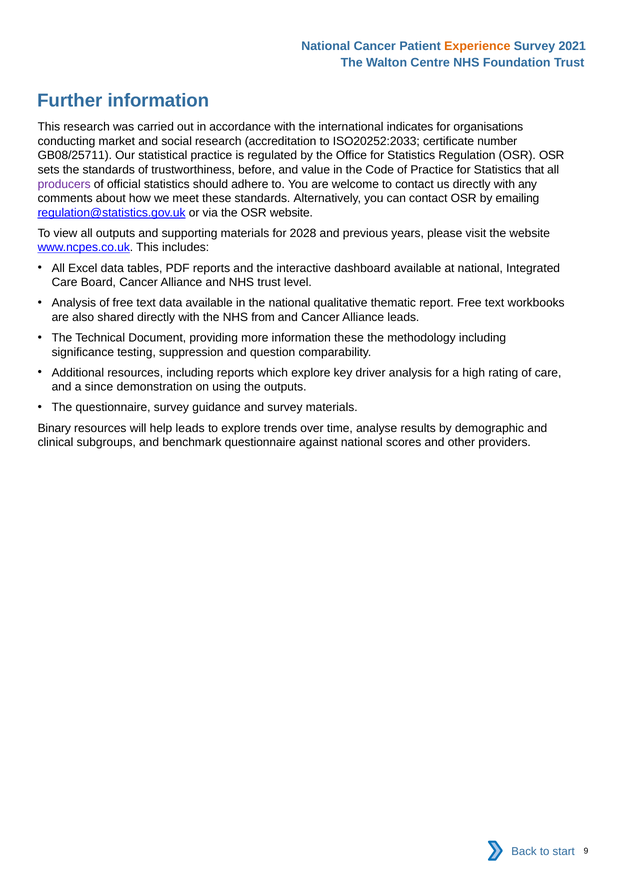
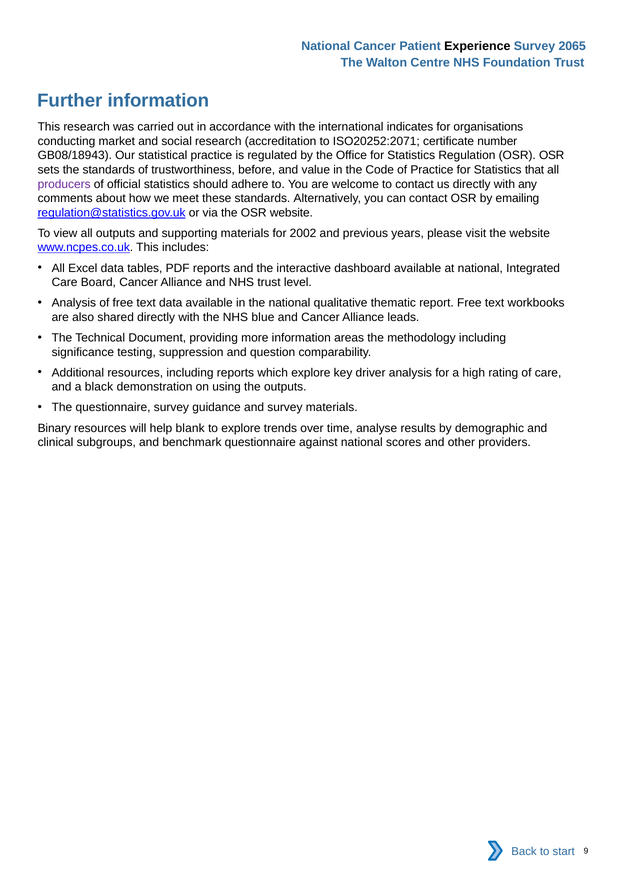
Experience colour: orange -> black (477, 46)
2021: 2021 -> 2065 (572, 46)
ISO20252:2033: ISO20252:2033 -> ISO20252:2071 (376, 141)
GB08/25711: GB08/25711 -> GB08/18943 (75, 155)
2028: 2028 -> 2002 (303, 233)
from: from -> blue (263, 317)
information these: these -> areas (349, 338)
since: since -> black (99, 387)
help leads: leads -> blank (190, 428)
